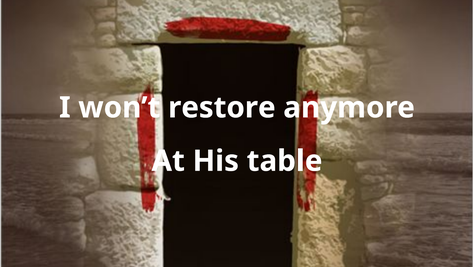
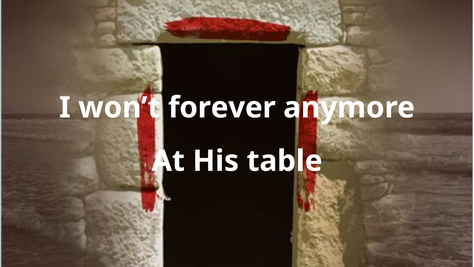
restore: restore -> forever (222, 107)
